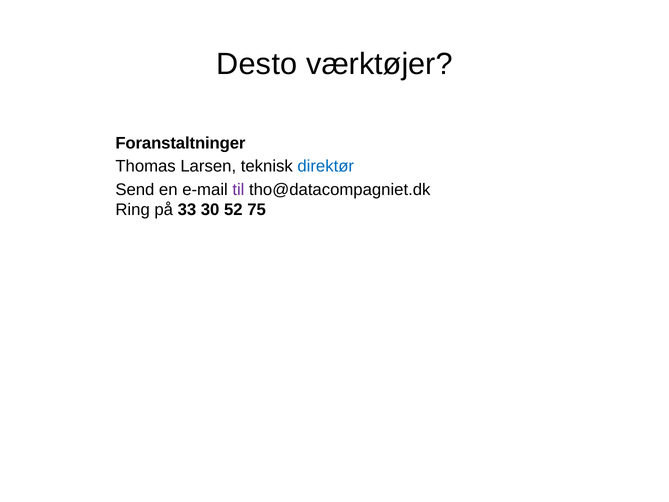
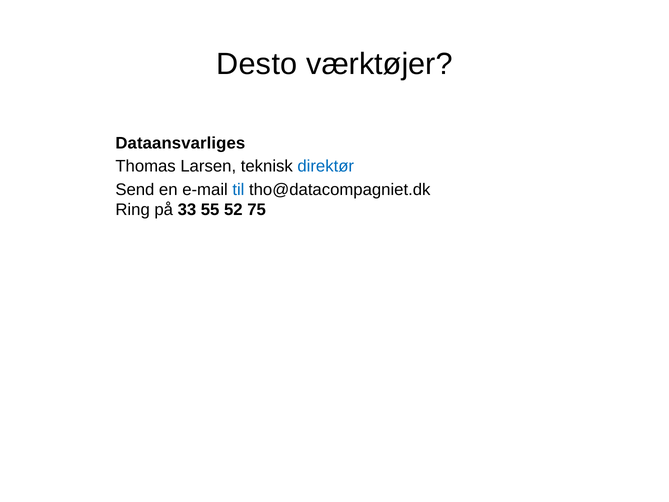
Foranstaltninger: Foranstaltninger -> Dataansvarliges (180, 143)
til colour: purple -> blue (238, 190)
30: 30 -> 55 (210, 210)
